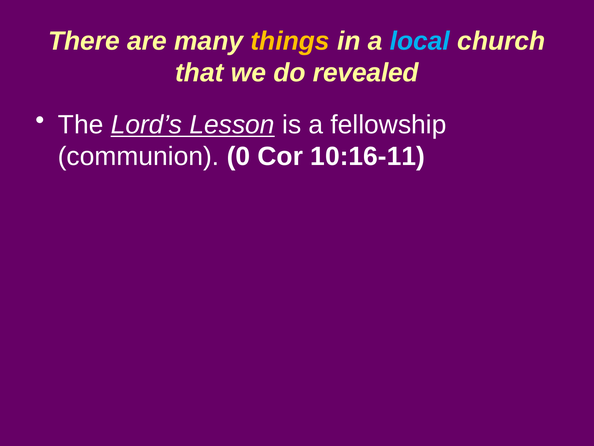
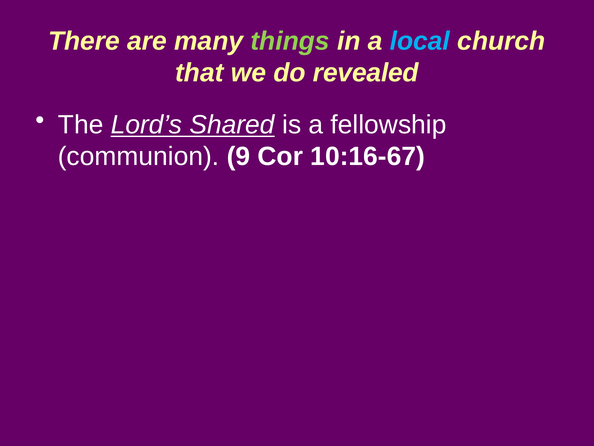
things colour: yellow -> light green (290, 41)
Lesson: Lesson -> Shared (232, 125)
0: 0 -> 9 (239, 156)
10:16-11: 10:16-11 -> 10:16-67 (368, 156)
